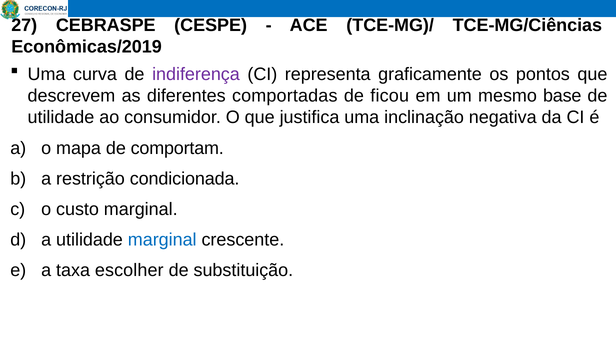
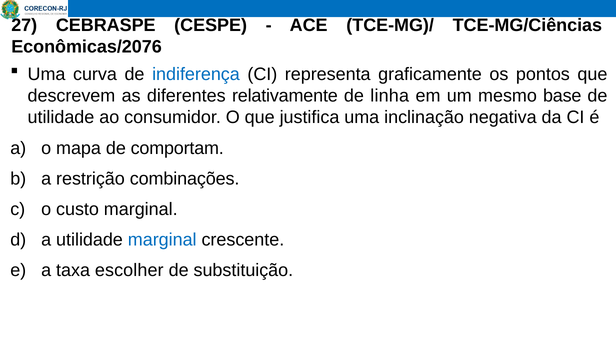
Econômicas/2019: Econômicas/2019 -> Econômicas/2076 (87, 47)
indiferença colour: purple -> blue (196, 74)
comportadas: comportadas -> relativamente (285, 96)
ficou: ficou -> linha (390, 96)
condicionada: condicionada -> combinações (185, 178)
